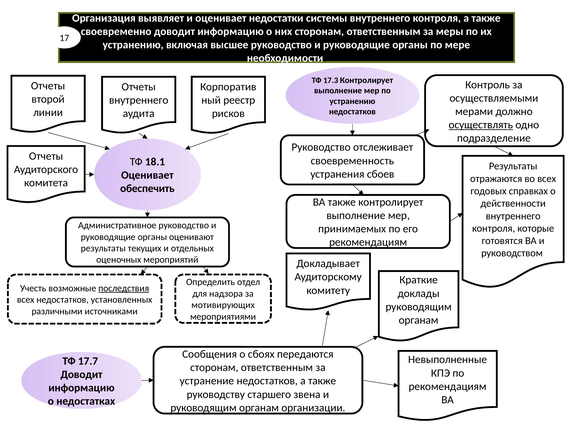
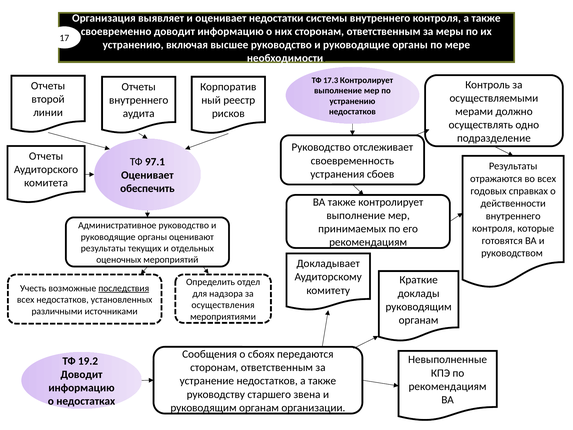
осуществлять underline: present -> none (481, 125)
18.1: 18.1 -> 97.1 (155, 162)
мотивирующих: мотивирующих -> осуществления (223, 305)
17.7: 17.7 -> 19.2 (88, 361)
